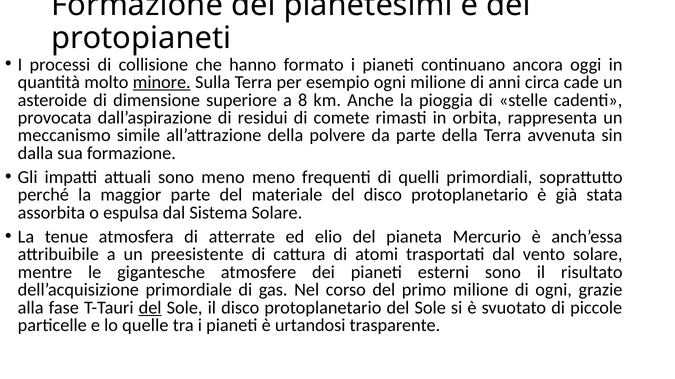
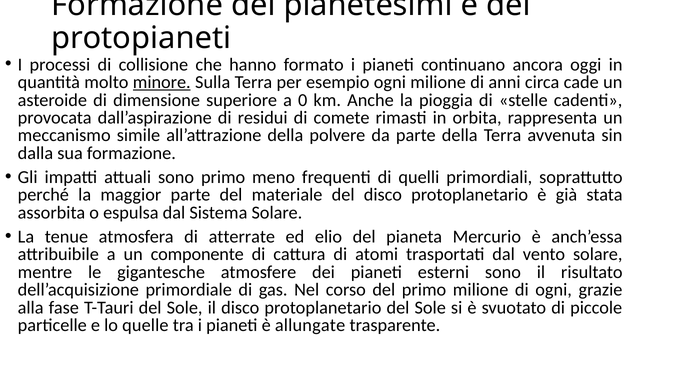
8: 8 -> 0 (303, 100)
sono meno: meno -> primo (223, 178)
preesistente: preesistente -> componente (197, 255)
del underline: present -> none (150, 308)
urtandosi: urtandosi -> allungate (310, 326)
